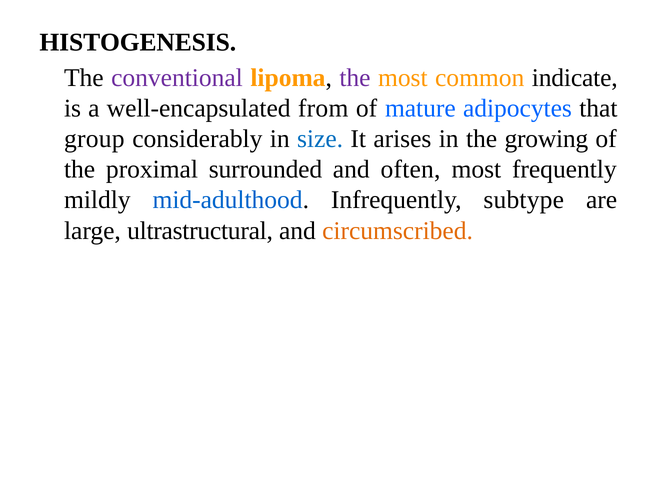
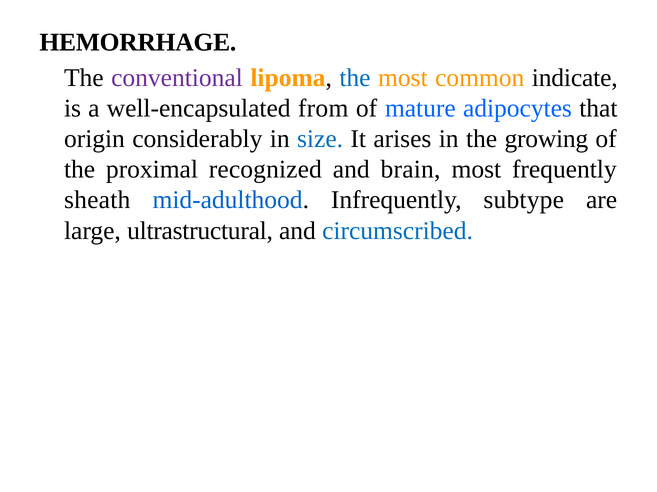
HISTOGENESIS: HISTOGENESIS -> HEMORRHAGE (138, 42)
the colour: purple -> blue (355, 78)
group: group -> origin (94, 139)
surrounded: surrounded -> recognized (265, 170)
often: often -> brain (411, 170)
mildly: mildly -> sheath (97, 200)
circumscribed colour: orange -> blue (398, 231)
